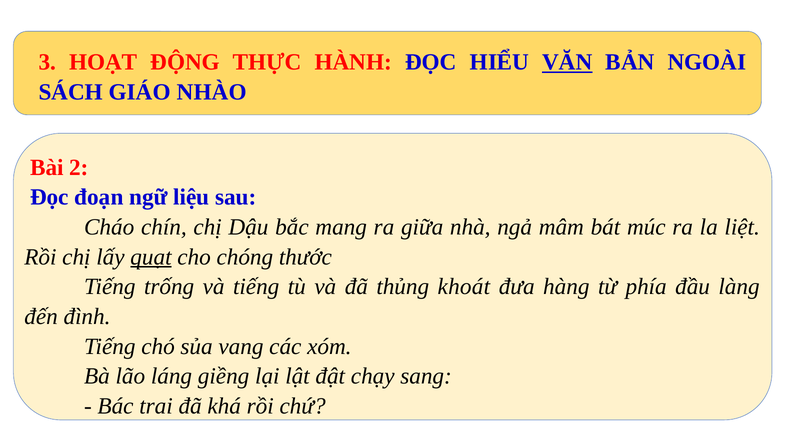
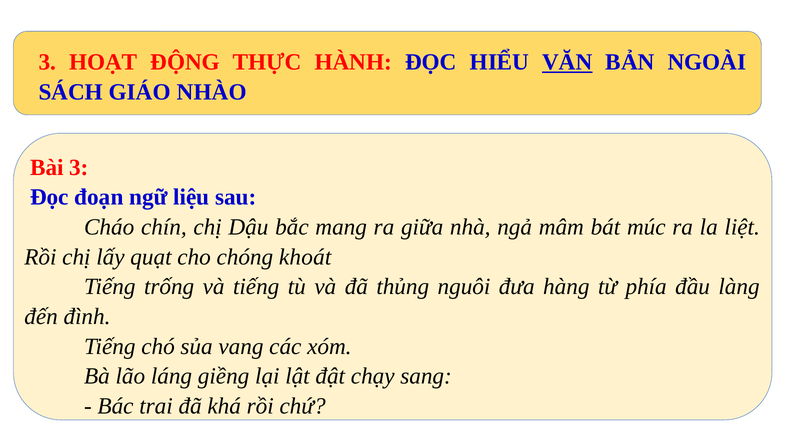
Bài 2: 2 -> 3 (79, 167)
quạt underline: present -> none (151, 257)
thước: thước -> khoát (305, 257)
khoát: khoát -> nguôi (464, 287)
